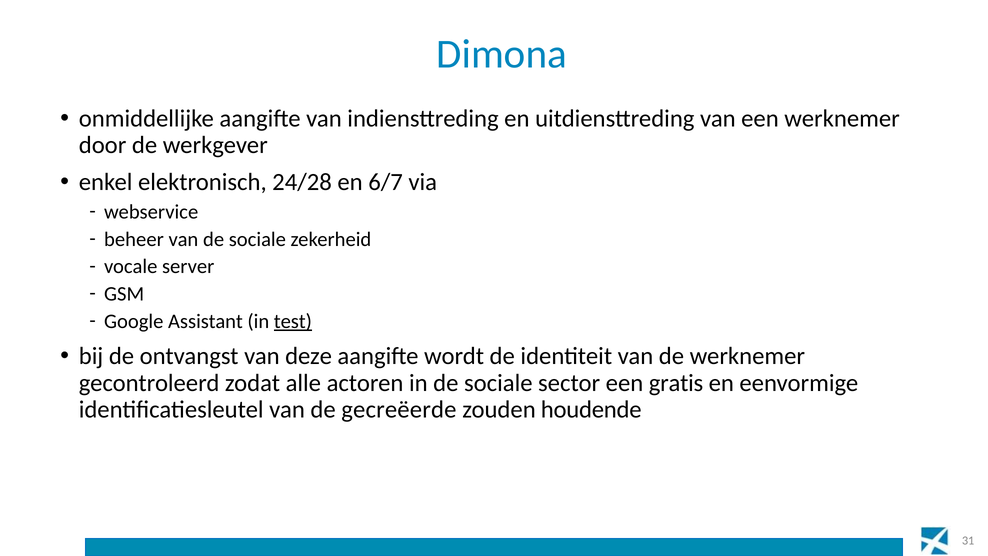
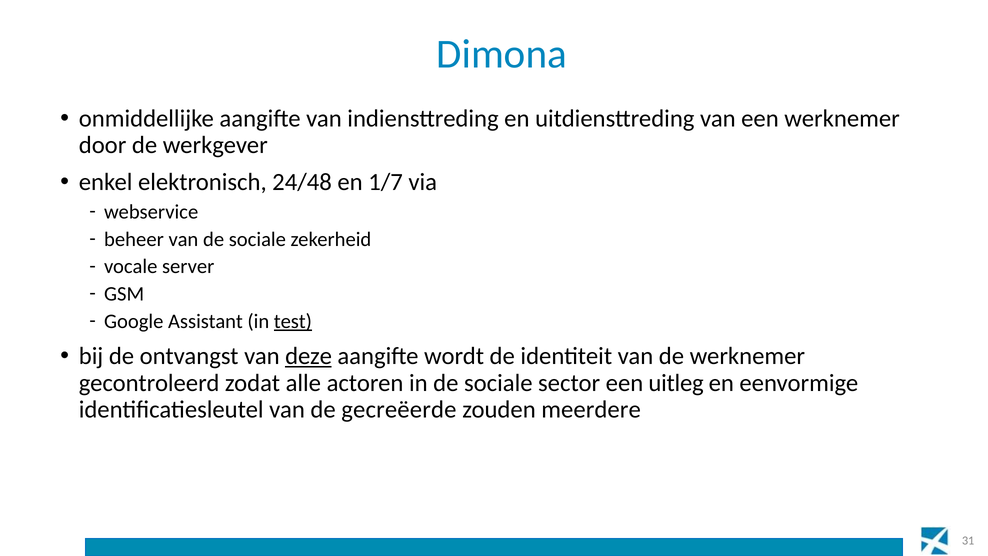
24/28: 24/28 -> 24/48 (302, 182)
6/7: 6/7 -> 1/7 (386, 182)
deze underline: none -> present (309, 356)
gratis: gratis -> uitleg (676, 383)
houdende: houdende -> meerdere (591, 409)
